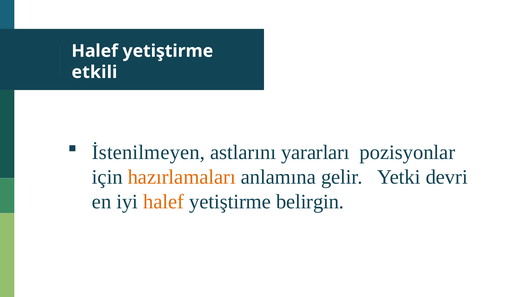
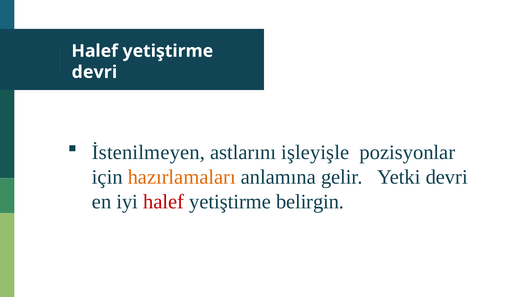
etkili: etkili -> devri (94, 72)
yararları: yararları -> işleyişle (315, 152)
halef colour: orange -> red (164, 202)
